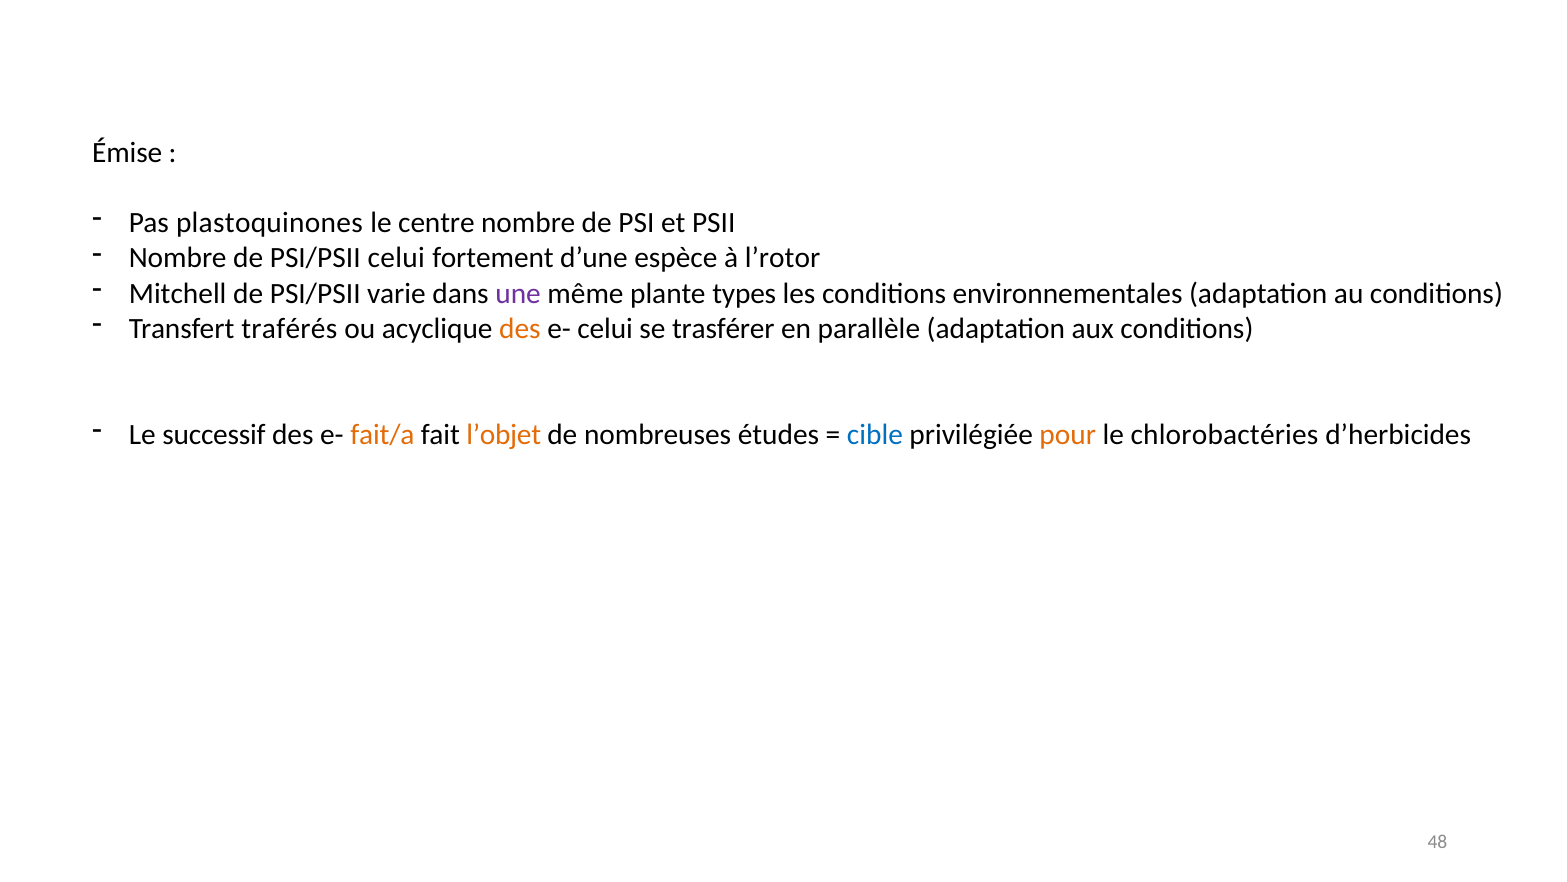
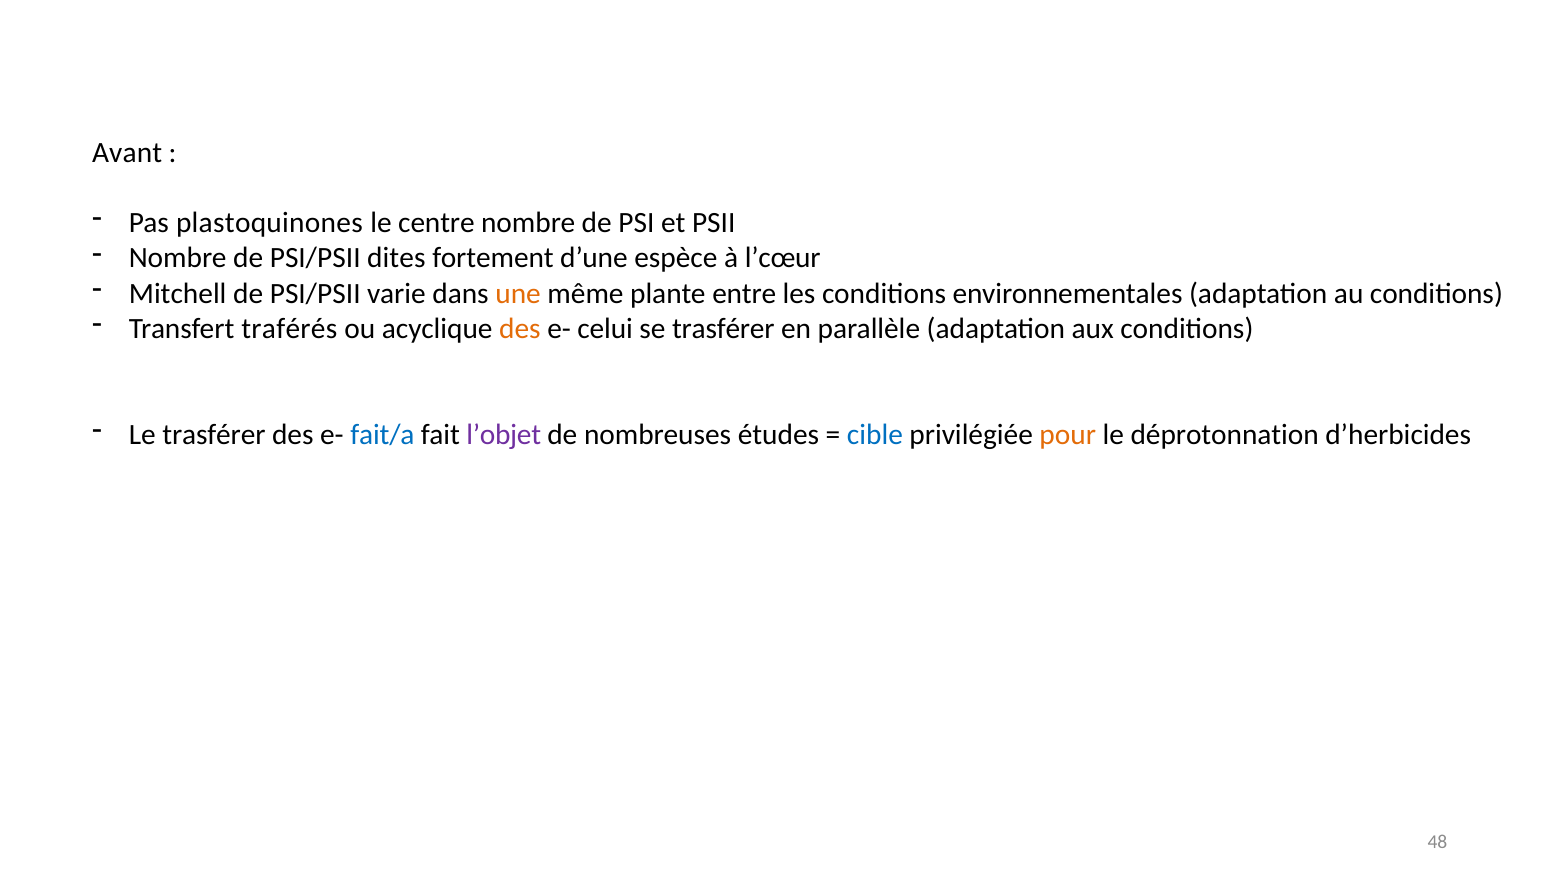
Émise: Émise -> Avant (127, 152)
PSI/PSII celui: celui -> dites (396, 258)
l’rotor: l’rotor -> l’cœur (783, 258)
une colour: purple -> orange (518, 293)
types: types -> entre (744, 293)
Le successif: successif -> trasférer (214, 434)
fait/a colour: orange -> blue (382, 434)
l’objet colour: orange -> purple (504, 434)
chlorobactéries: chlorobactéries -> déprotonnation (1225, 434)
